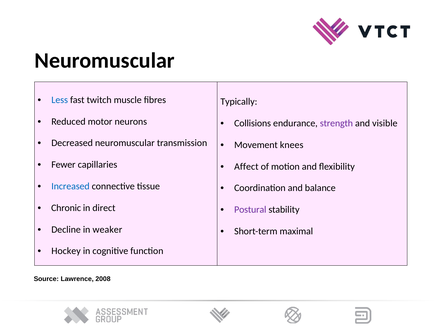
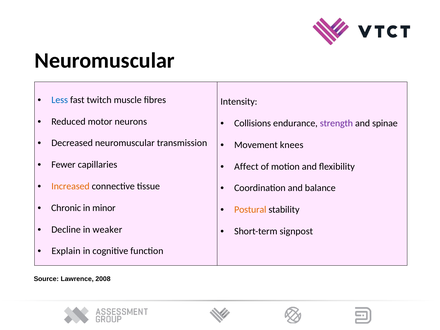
Typically: Typically -> Intensity (239, 102)
visible: visible -> spinae (385, 123)
Increased colour: blue -> orange (70, 186)
direct: direct -> minor (104, 208)
Postural colour: purple -> orange (250, 210)
maximal: maximal -> signpost (296, 231)
Hockey: Hockey -> Explain (66, 251)
